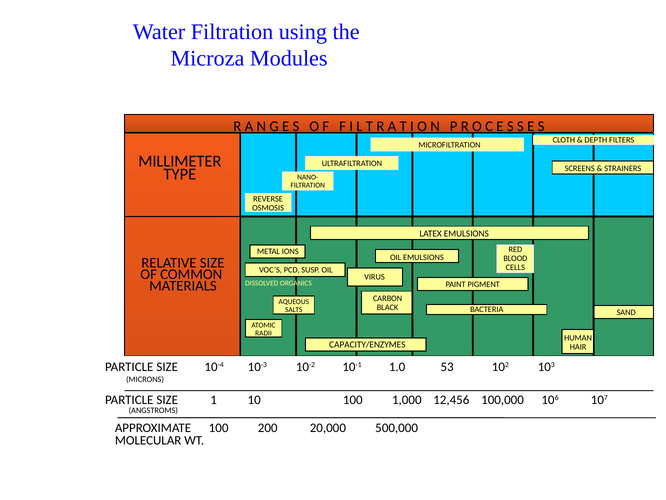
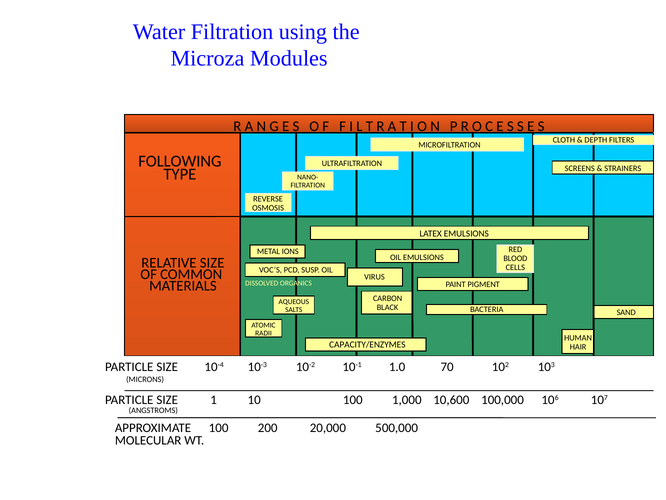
MILLIMETER: MILLIMETER -> FOLLOWING (180, 161)
53: 53 -> 70 (447, 366)
12,456: 12,456 -> 10,600 (451, 399)
